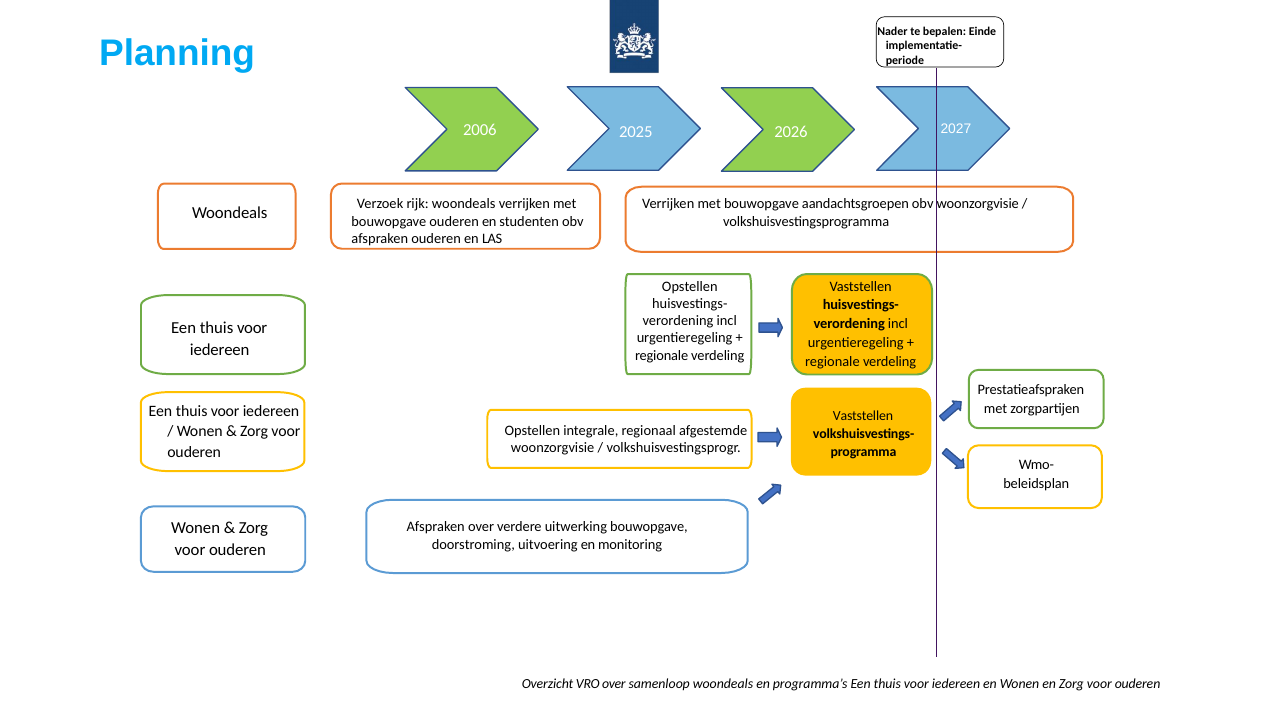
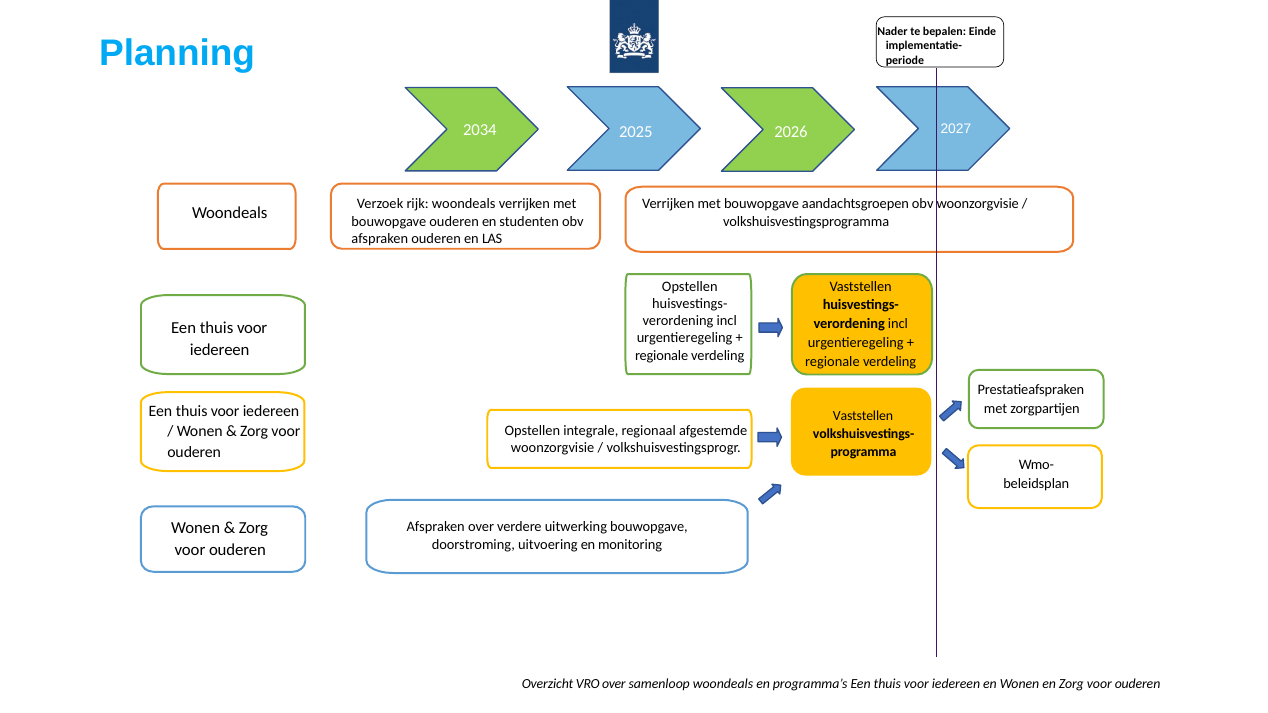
2006: 2006 -> 2034 (480, 130)
